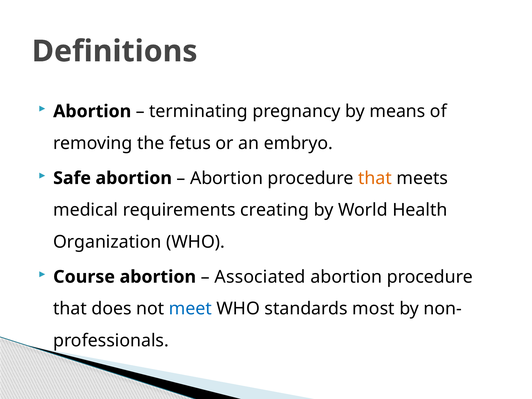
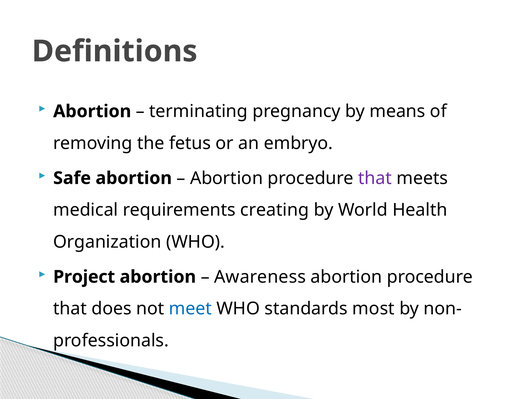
that colour: orange -> purple (375, 178)
Course: Course -> Project (84, 277)
Associated: Associated -> Awareness (260, 277)
